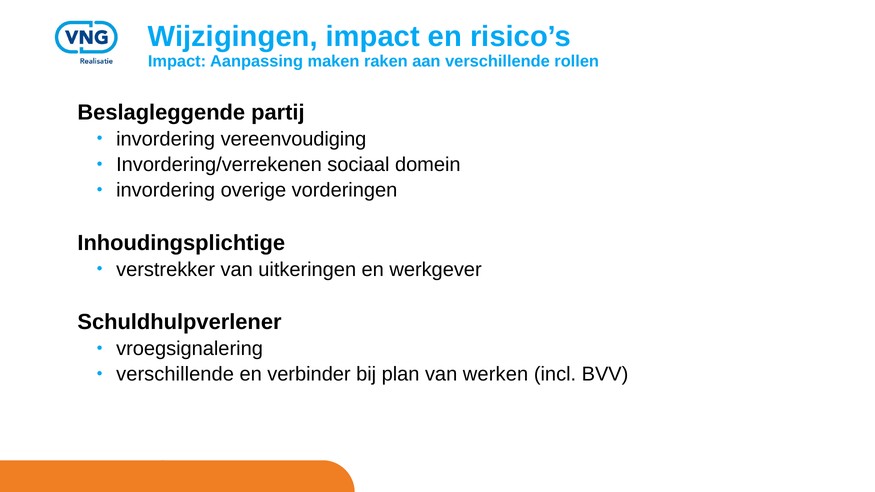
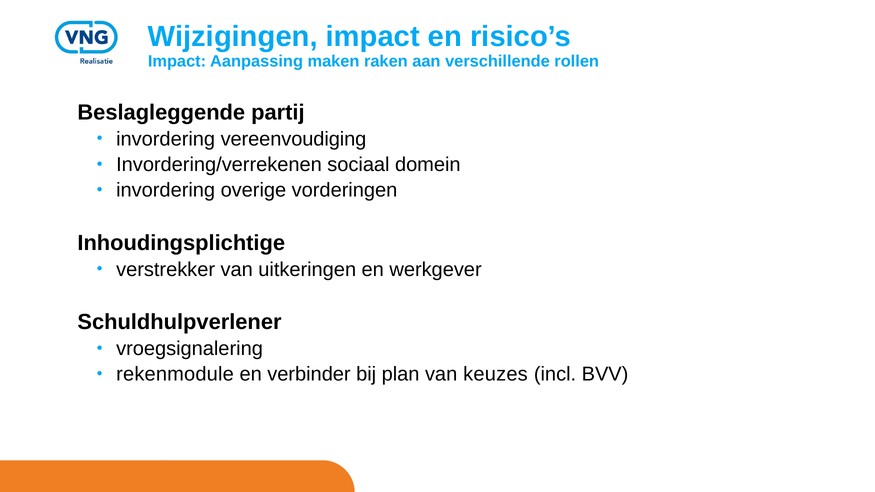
verschillende: verschillende -> rekenmodule (175, 374)
werken: werken -> keuzes (496, 374)
